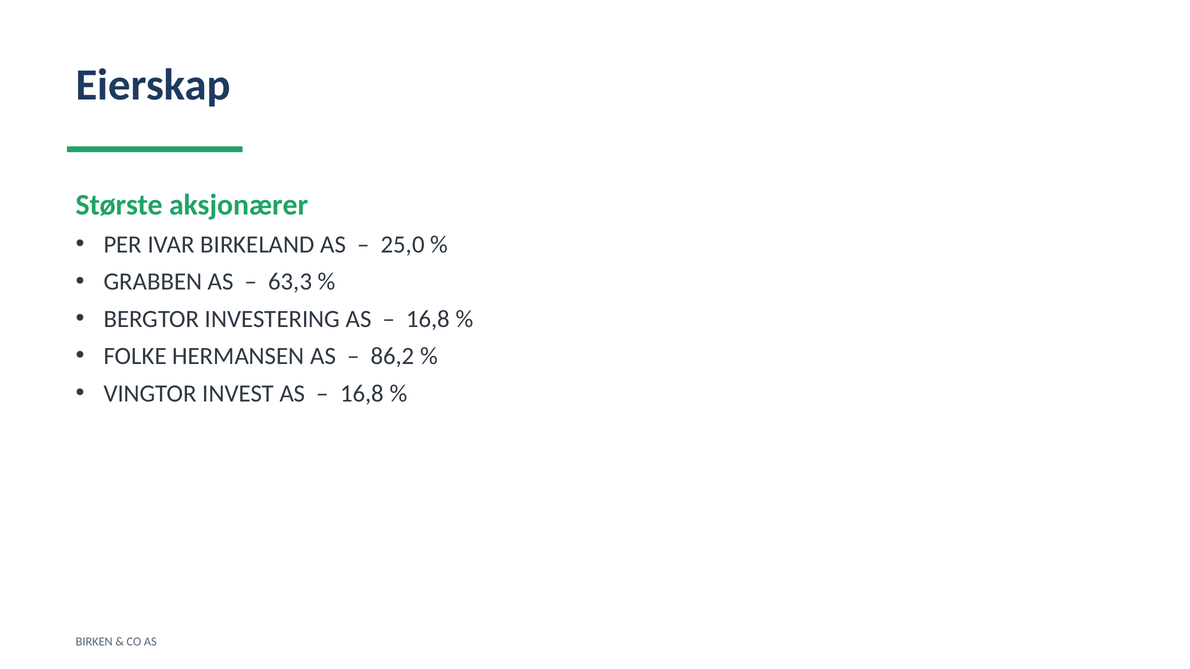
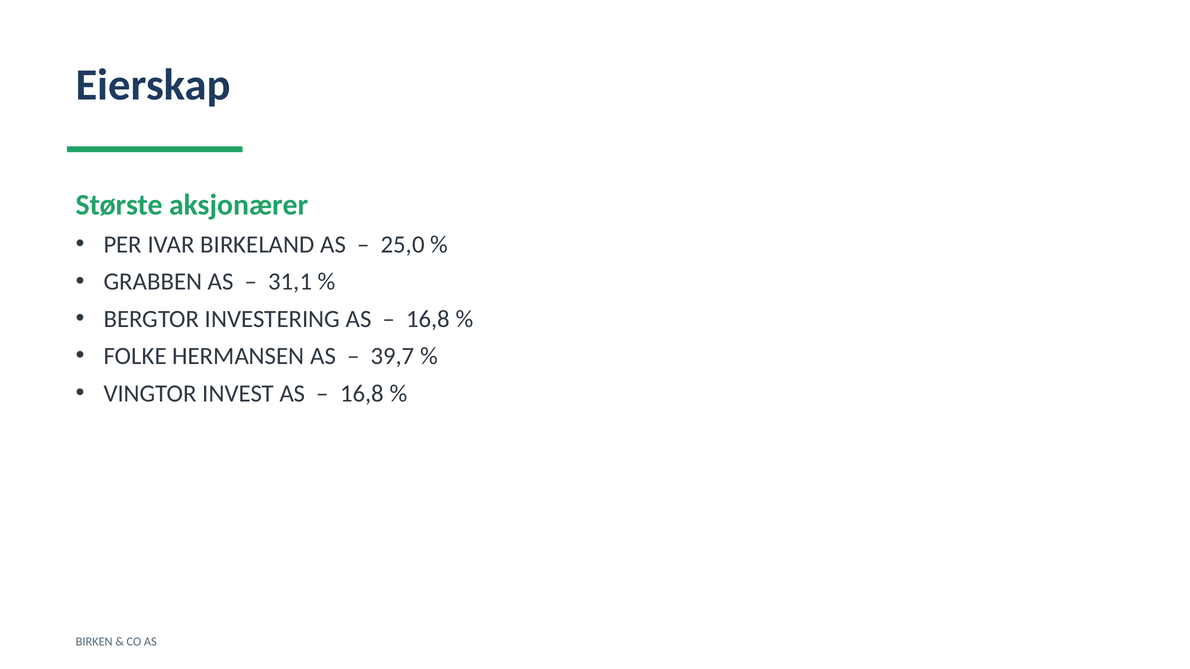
63,3: 63,3 -> 31,1 (290, 282)
86,2: 86,2 -> 39,7 (393, 356)
